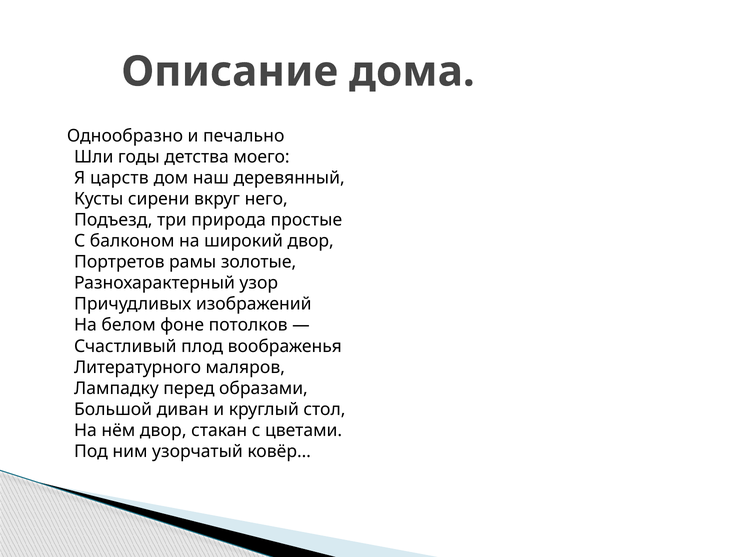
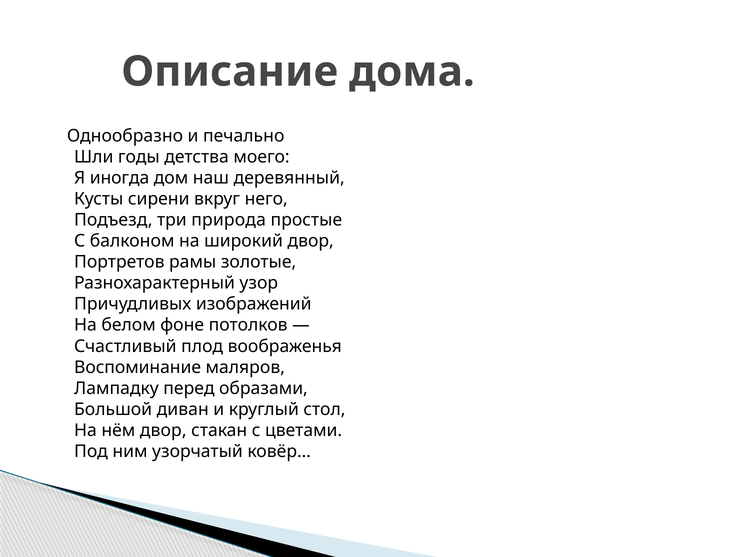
царств: царств -> иногда (120, 178)
Литературного: Литературного -> Воспоминание (138, 367)
